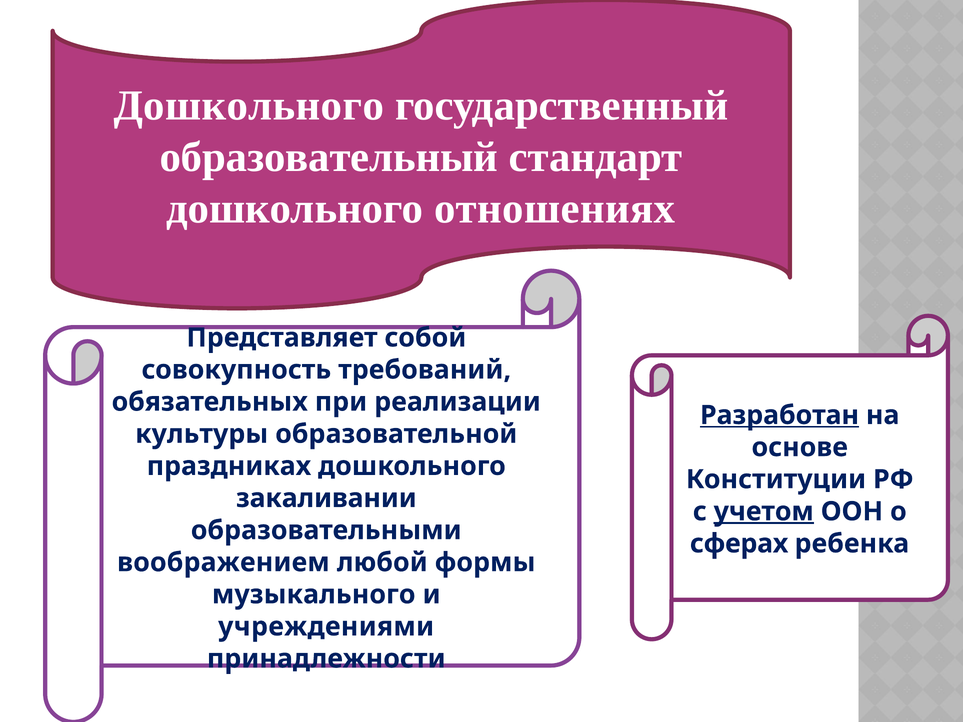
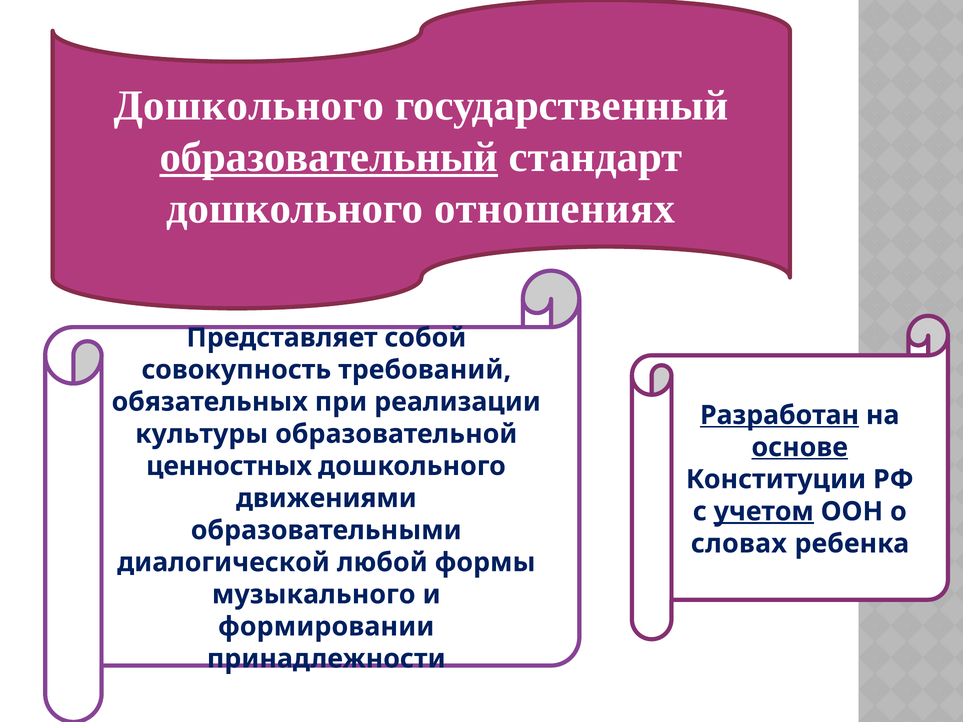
образовательный underline: none -> present (329, 157)
основе underline: none -> present (800, 447)
праздниках: праздниках -> ценностных (229, 466)
закаливании: закаливании -> движениями (326, 498)
сферах: сферах -> словах (739, 544)
воображением: воображением -> диалогической (223, 563)
учреждениями: учреждениями -> формировании (326, 627)
